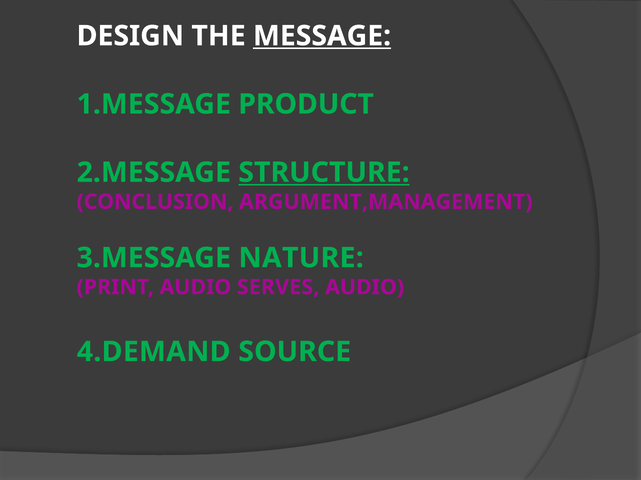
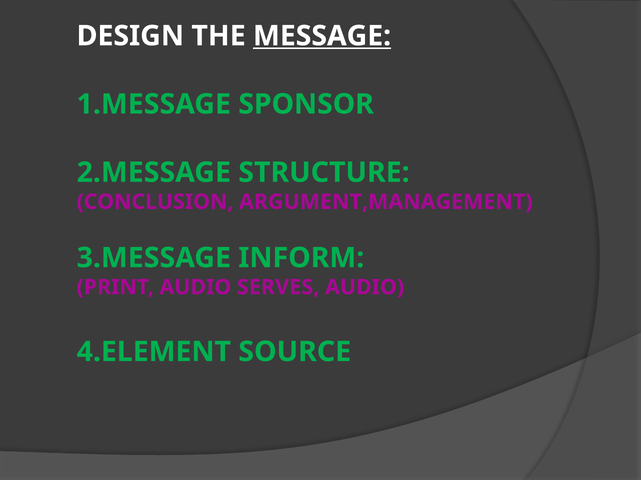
PRODUCT: PRODUCT -> SPONSOR (306, 104)
STRUCTURE underline: present -> none (324, 173)
NATURE: NATURE -> INFORM (301, 258)
4.DEMAND: 4.DEMAND -> 4.ELEMENT (154, 352)
